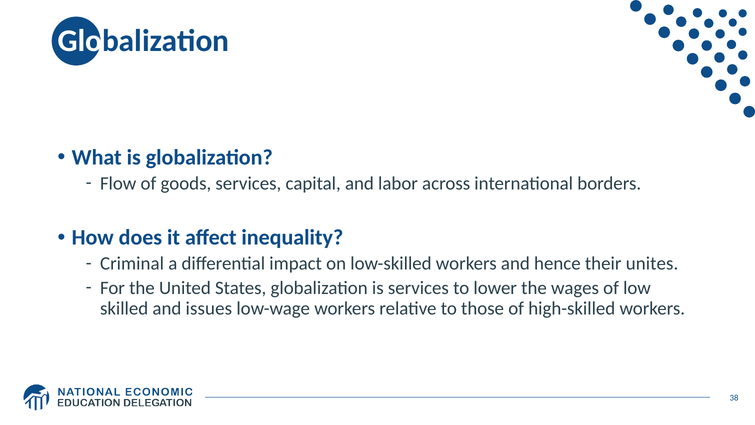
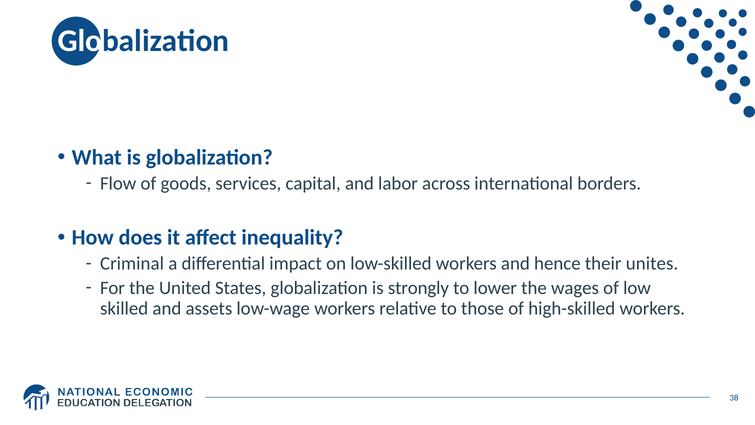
is services: services -> strongly (418, 288)
issues: issues -> assets (209, 308)
